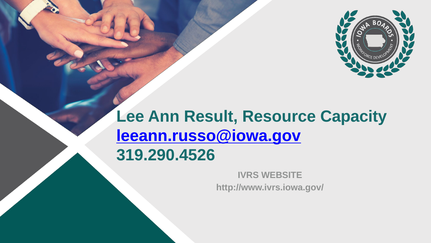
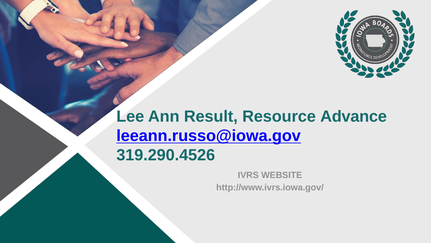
Capacity: Capacity -> Advance (354, 116)
